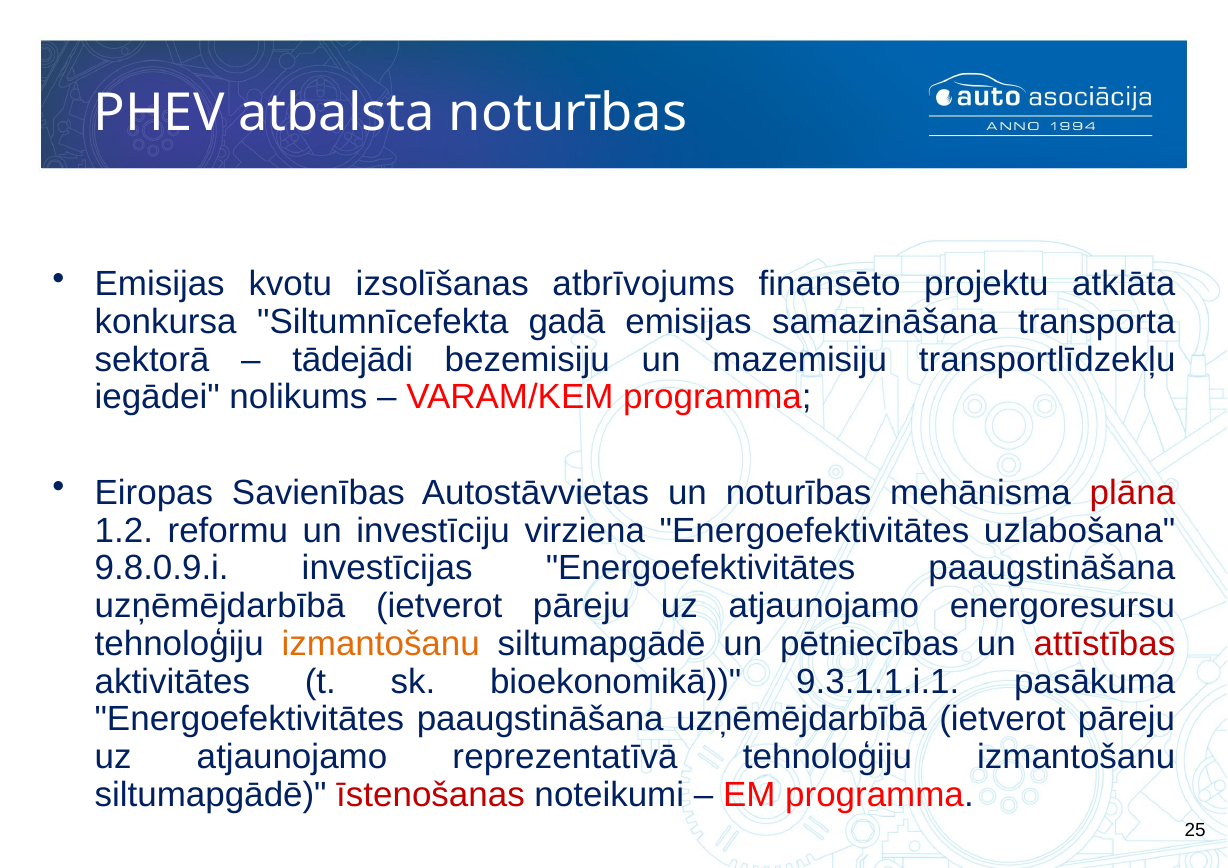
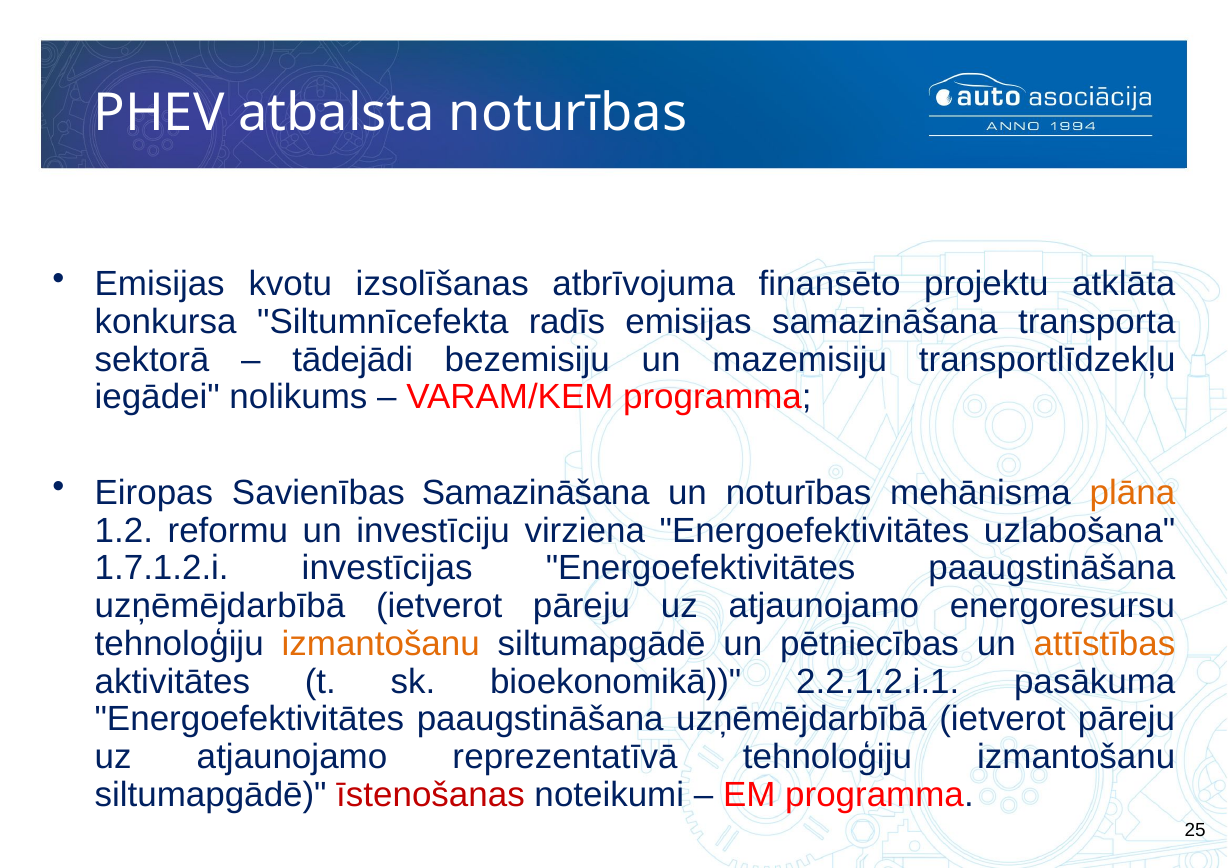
atbrīvojums: atbrīvojums -> atbrīvojuma (644, 284)
gadā: gadā -> radīs (567, 322)
Savienības Autostāvvietas: Autostāvvietas -> Samazināšana (536, 493)
plāna colour: red -> orange (1132, 493)
9.8.0.9.i: 9.8.0.9.i -> 1.7.1.2.i (162, 568)
attīstības colour: red -> orange (1105, 644)
9.3.1.1.i.1: 9.3.1.1.i.1 -> 2.2.1.2.i.1 (878, 682)
